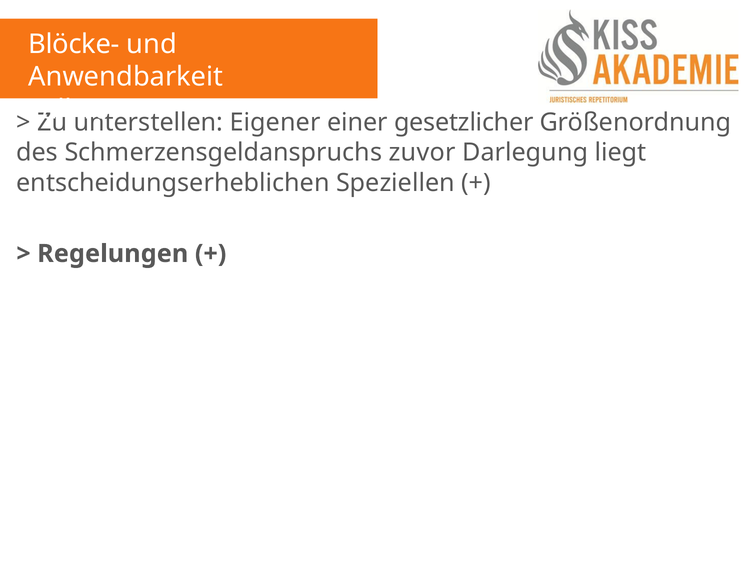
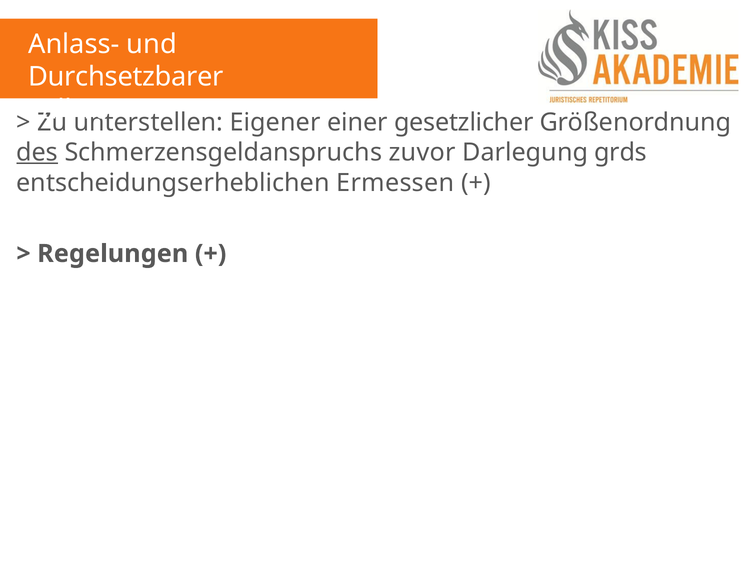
Blöcke-: Blöcke- -> Anlass- (74, 44)
Anwendbarkeit: Anwendbarkeit -> Durchsetzbarer (126, 77)
des underline: none -> present (37, 153)
liegt: liegt -> grds (621, 153)
Speziellen: Speziellen -> Ermessen (395, 183)
